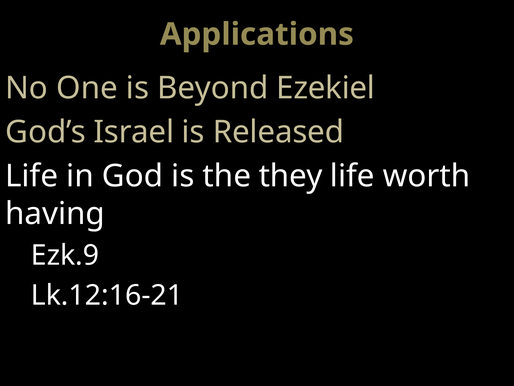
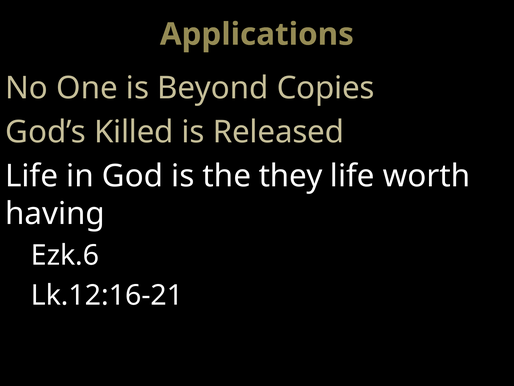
Ezekiel: Ezekiel -> Copies (326, 88)
Israel: Israel -> Killed (134, 132)
Ezk.9: Ezk.9 -> Ezk.6 (65, 255)
